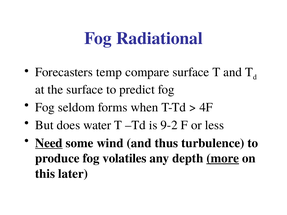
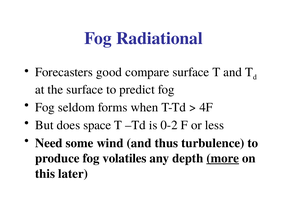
temp: temp -> good (109, 72)
water: water -> space (97, 125)
9-2: 9-2 -> 0-2 (169, 125)
Need underline: present -> none (49, 143)
